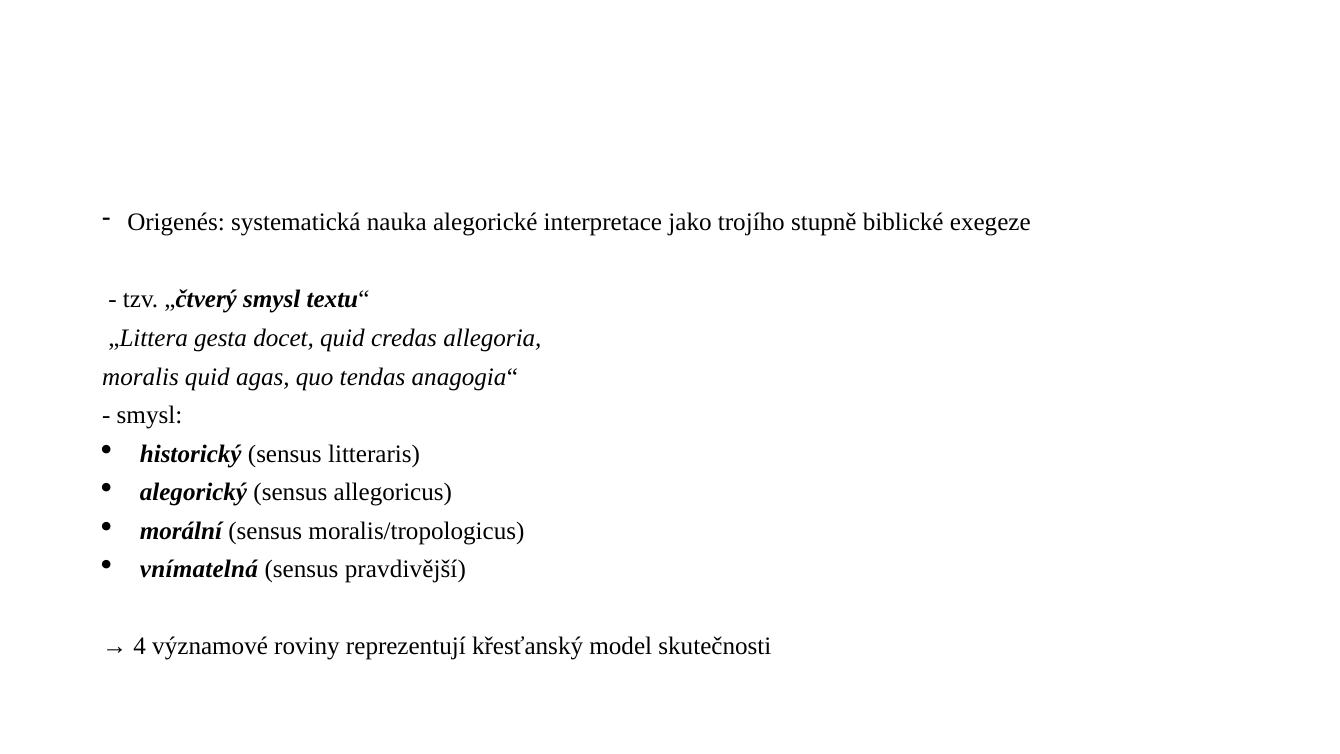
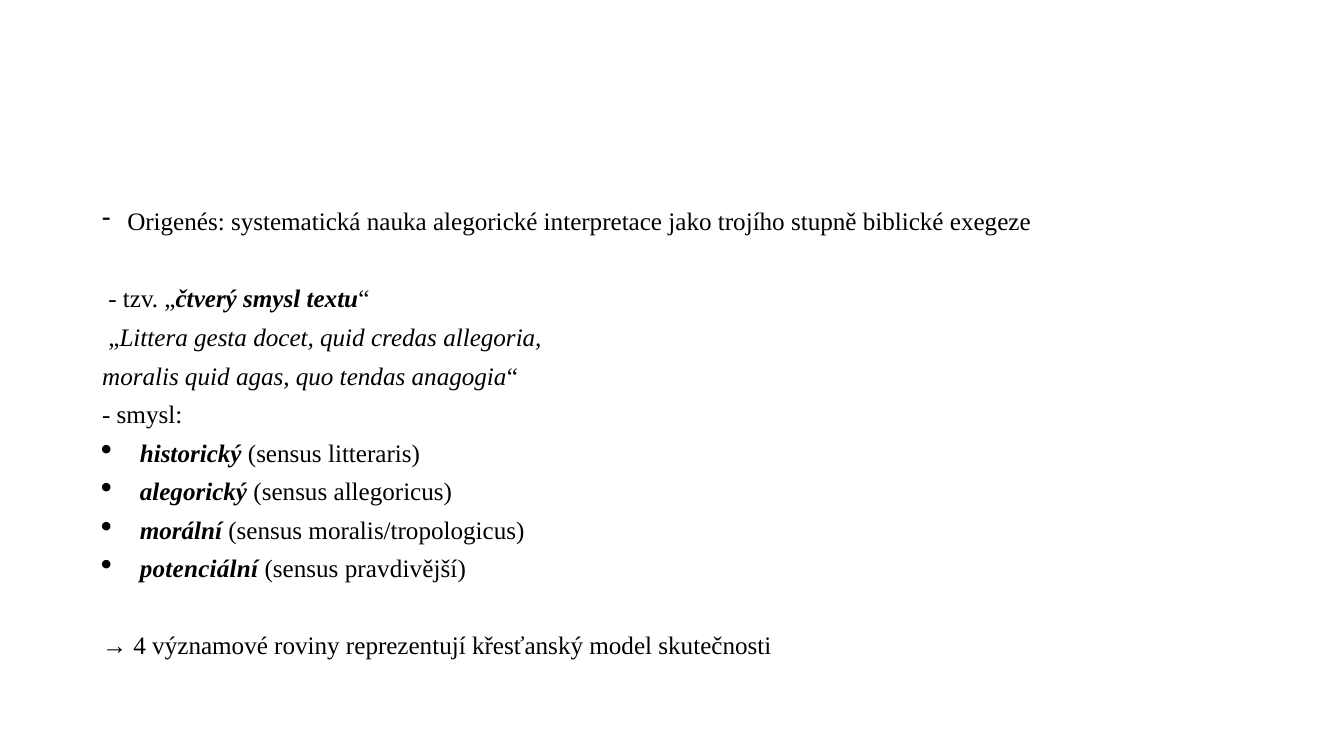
vnímatelná: vnímatelná -> potenciální (199, 569)
